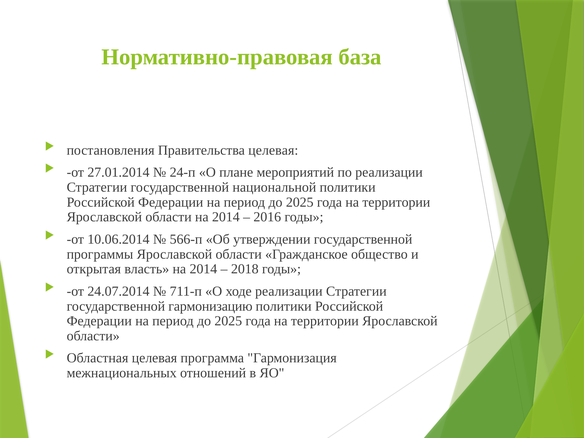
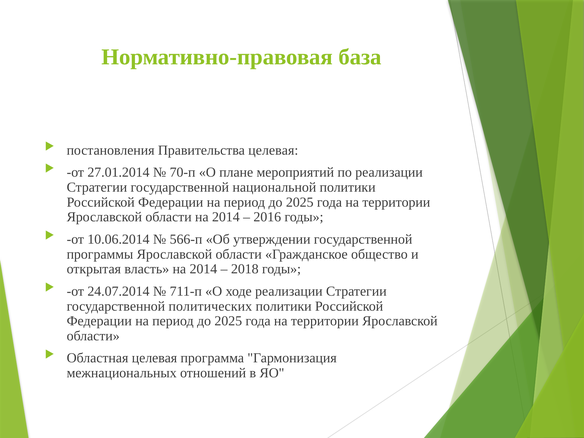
24-п: 24-п -> 70-п (183, 172)
гармонизацию: гармонизацию -> политических (210, 306)
